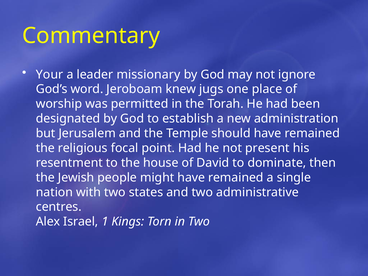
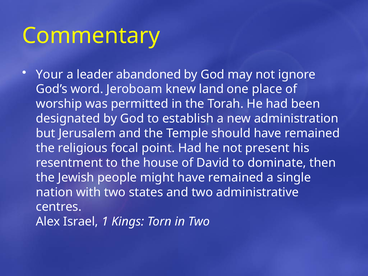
missionary: missionary -> abandoned (149, 74)
jugs: jugs -> land (211, 89)
